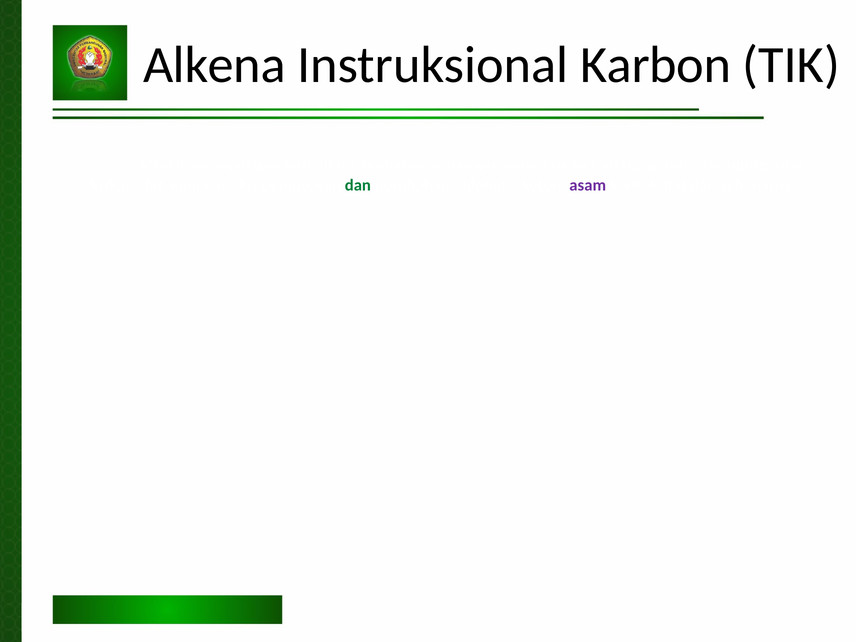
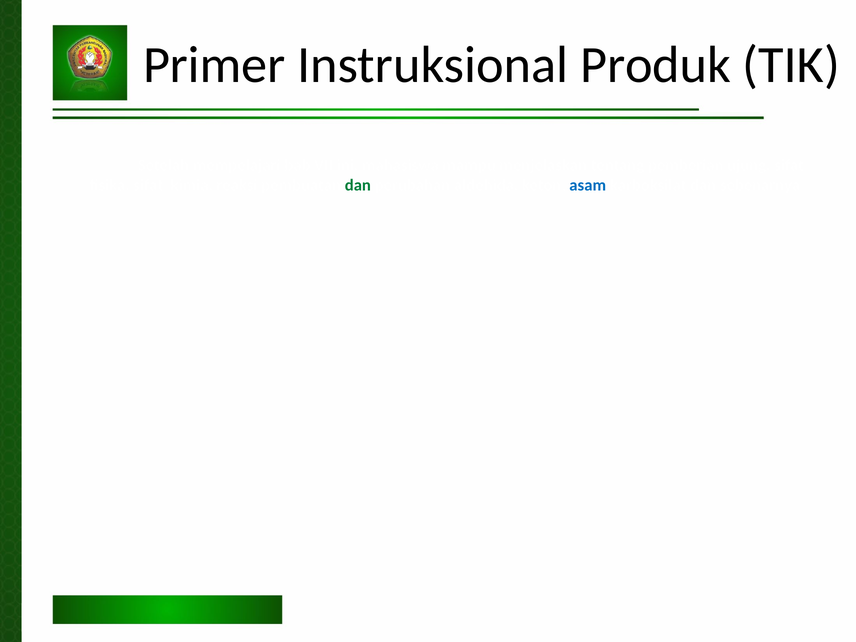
Alkena: Alkena -> Primer (214, 65)
Karbon: Karbon -> Produk (656, 65)
asam colour: purple -> blue (588, 185)
